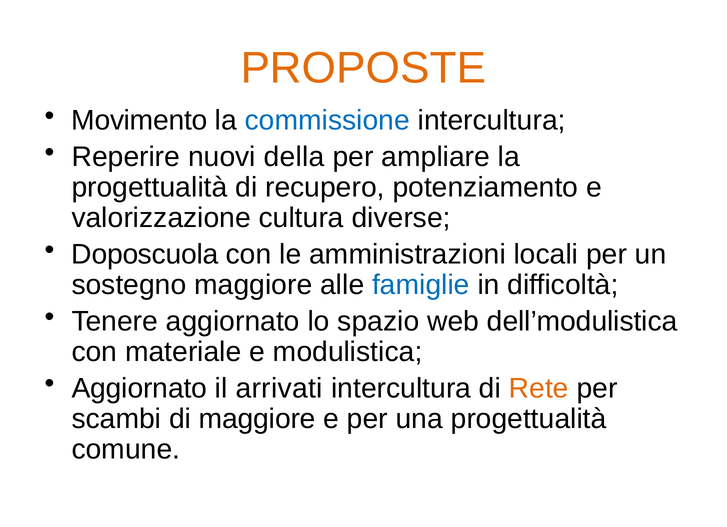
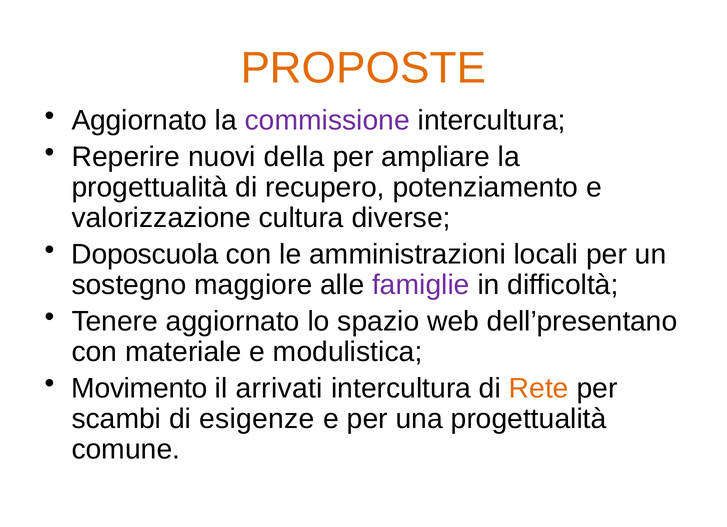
Movimento: Movimento -> Aggiornato (139, 120)
commissione colour: blue -> purple (327, 120)
famiglie colour: blue -> purple (421, 285)
dell’modulistica: dell’modulistica -> dell’presentano (582, 321)
Aggiornato: Aggiornato -> Movimento (139, 388)
di maggiore: maggiore -> esigenze (257, 418)
